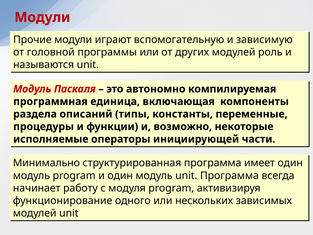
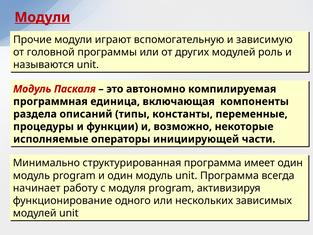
Модули underline: none -> present (42, 17)
